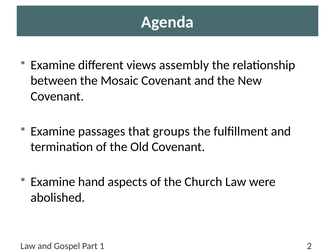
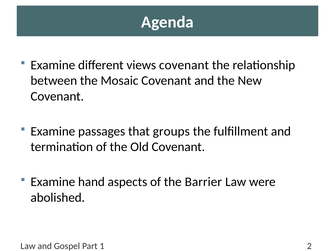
views assembly: assembly -> covenant (184, 65)
Church: Church -> Barrier (203, 182)
